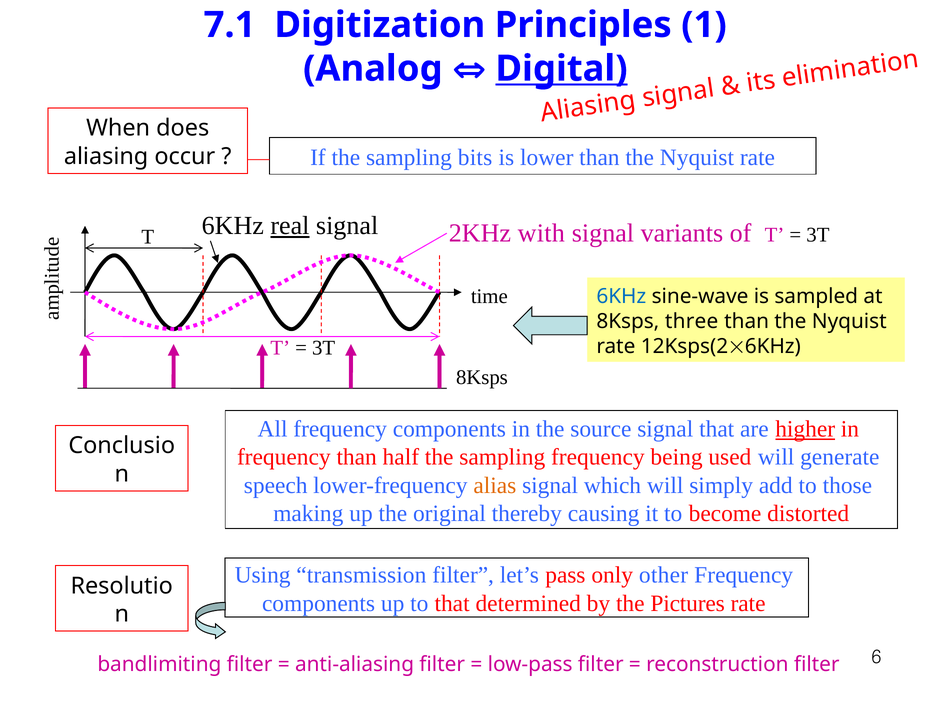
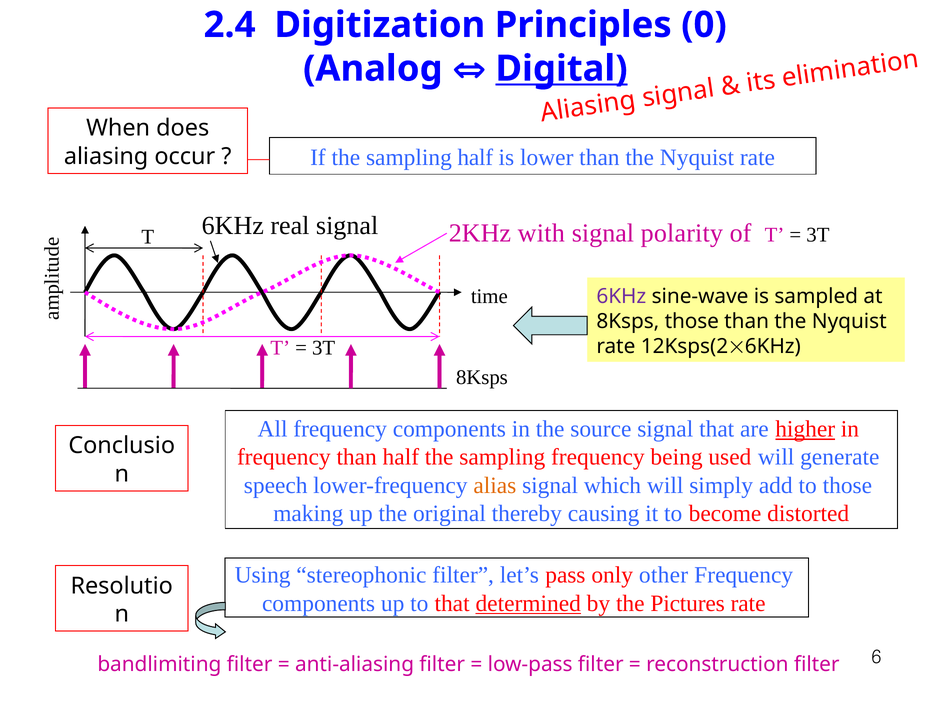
7.1: 7.1 -> 2.4 (230, 25)
1: 1 -> 0 (704, 25)
sampling bits: bits -> half (475, 158)
real underline: present -> none (290, 226)
variants: variants -> polarity (682, 233)
6KHz colour: blue -> purple (621, 296)
8Ksps three: three -> those (692, 321)
transmission: transmission -> stereophonic (361, 576)
determined underline: none -> present (528, 604)
